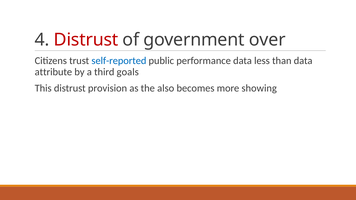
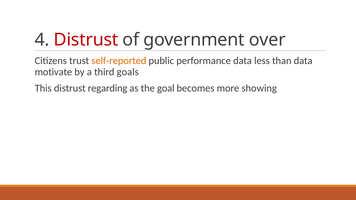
self-reported colour: blue -> orange (119, 61)
attribute: attribute -> motivate (53, 72)
provision: provision -> regarding (108, 88)
also: also -> goal (166, 88)
